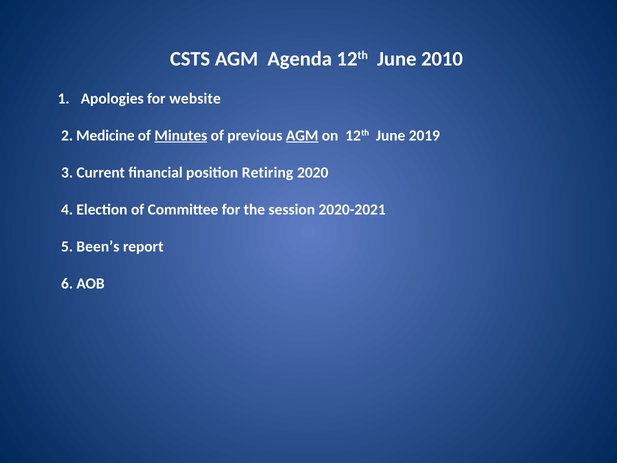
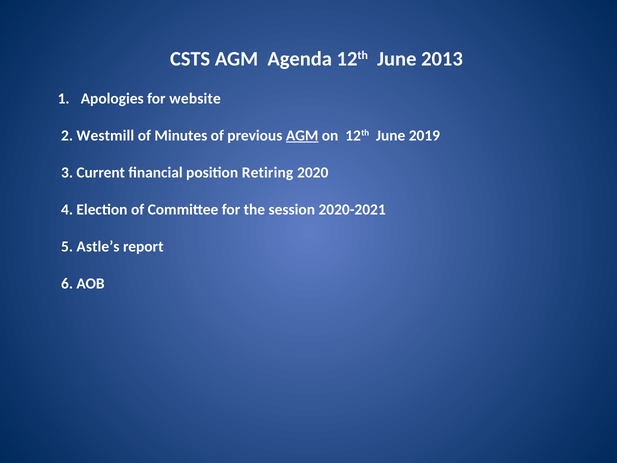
2010: 2010 -> 2013 (442, 59)
Medicine: Medicine -> Westmill (105, 135)
Minutes underline: present -> none (181, 135)
Been’s: Been’s -> Astle’s (98, 246)
